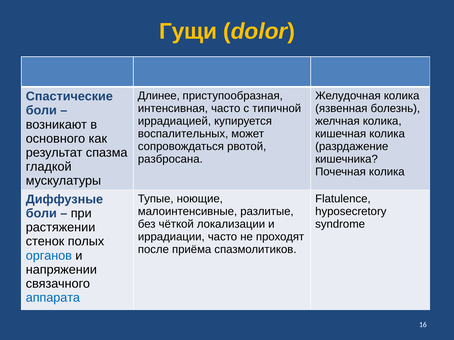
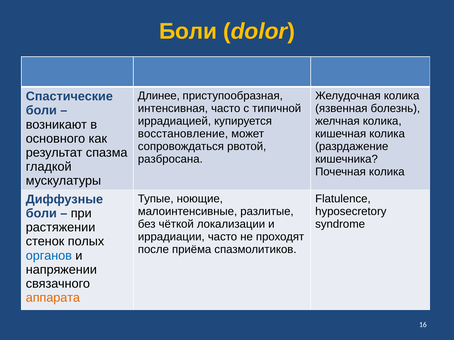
Гущи: Гущи -> Боли (188, 31)
воспалительных: воспалительных -> восстановление (183, 134)
аппарата colour: blue -> orange (53, 298)
